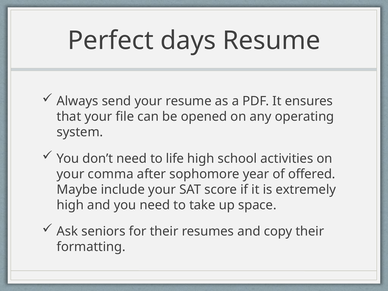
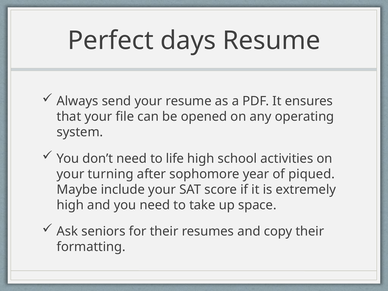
comma: comma -> turning (111, 174)
offered: offered -> piqued (312, 174)
